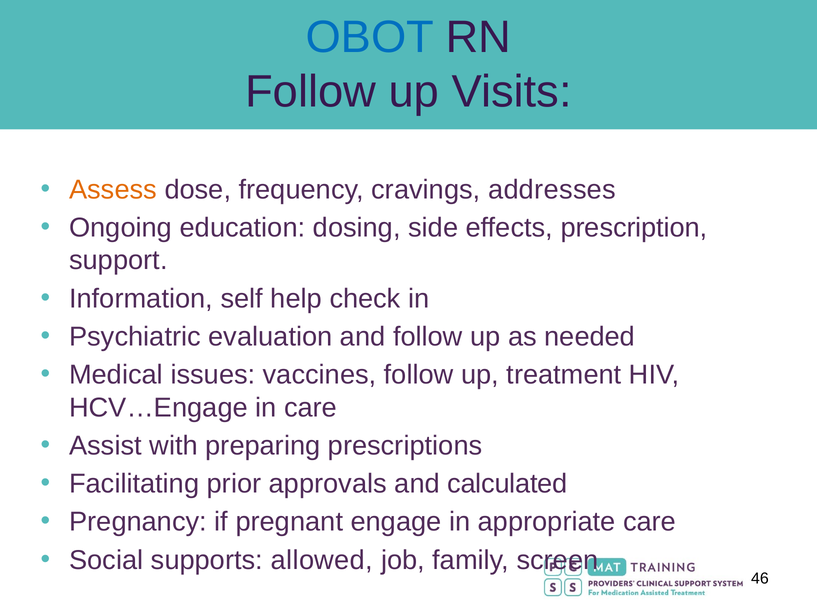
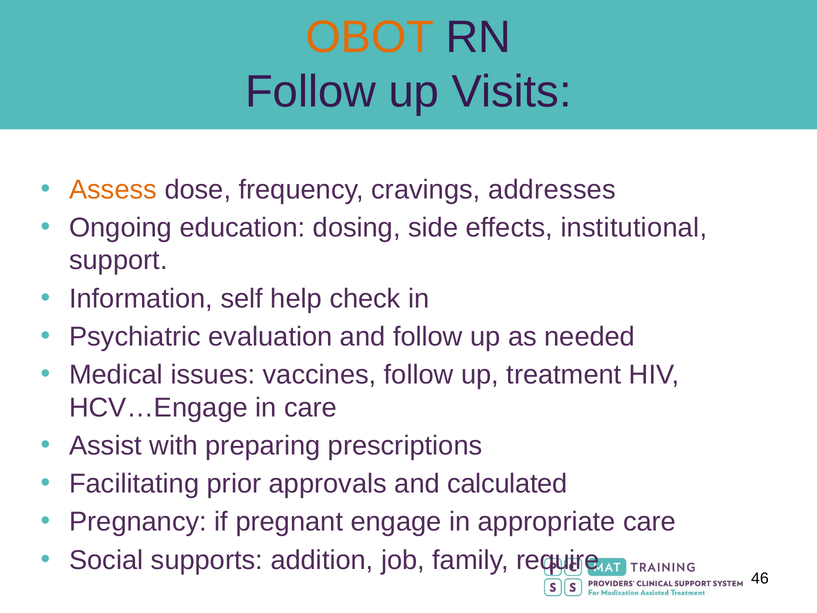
OBOT colour: blue -> orange (370, 37)
prescription: prescription -> institutional (634, 228)
allowed: allowed -> addition (322, 560)
screen: screen -> require (558, 560)
